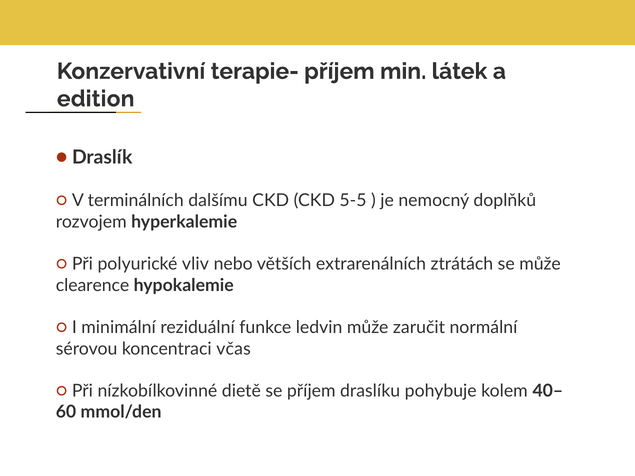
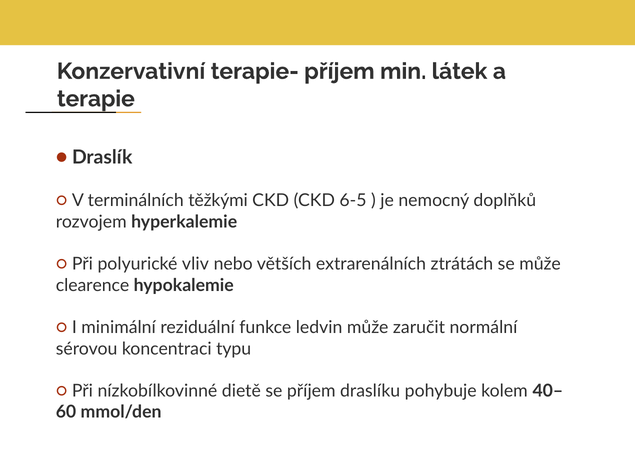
edition: edition -> terapie (96, 99)
dalšímu: dalšímu -> těžkými (218, 201)
5-5: 5-5 -> 6-5 (353, 201)
včas: včas -> typu (234, 349)
